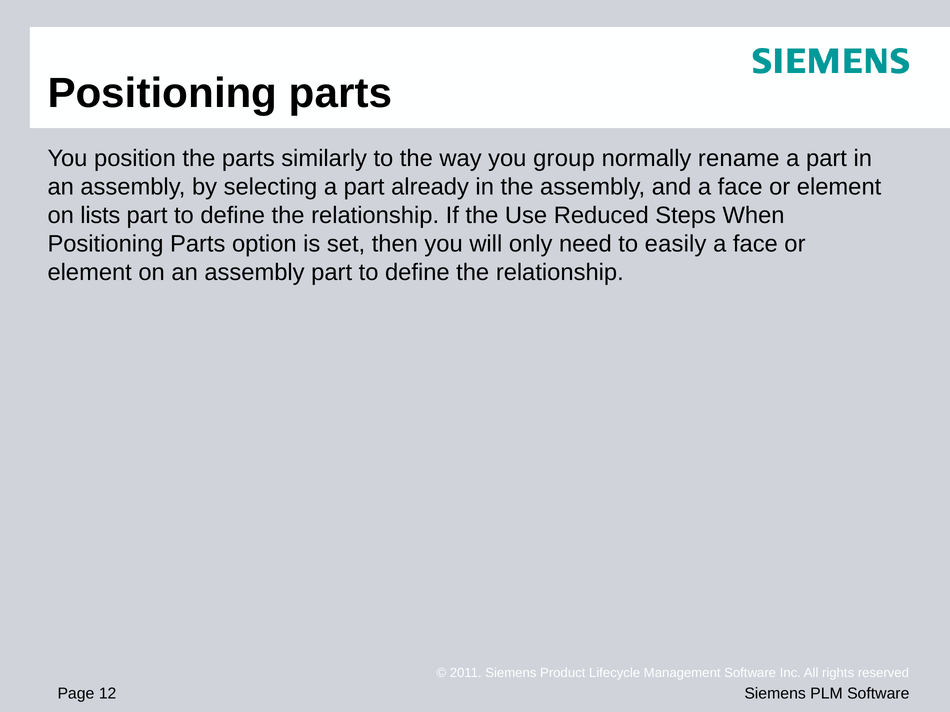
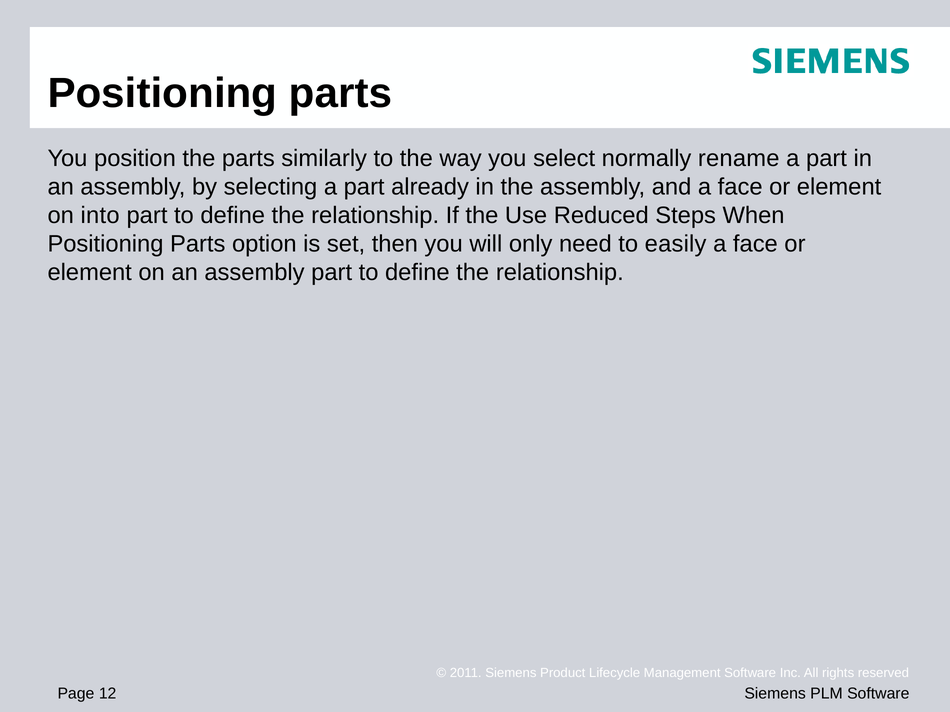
group: group -> select (564, 158)
lists: lists -> into (100, 215)
